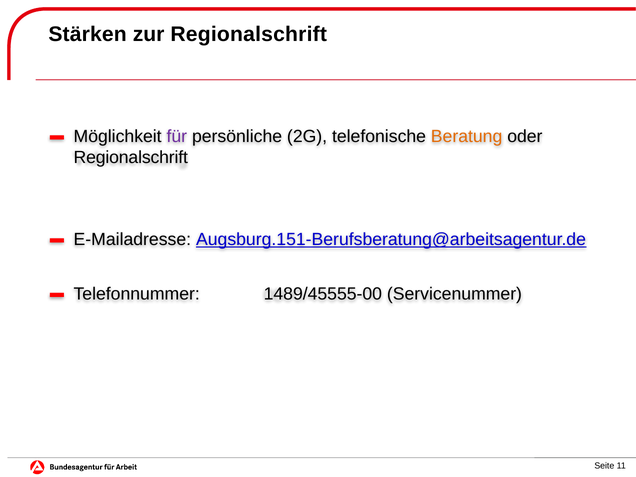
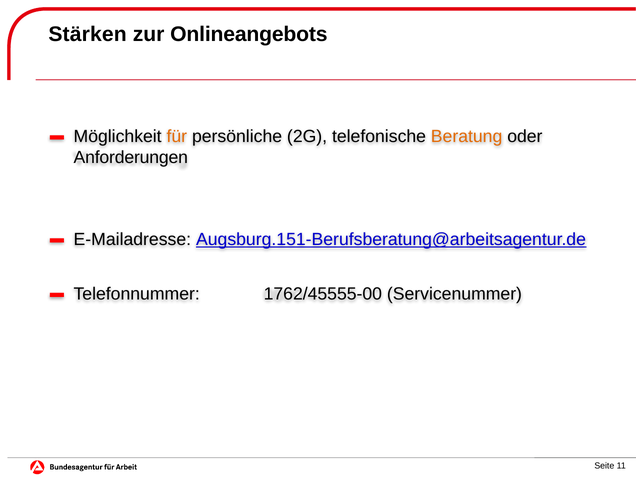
zur Regionalschrift: Regionalschrift -> Onlineangebots (249, 35)
für colour: purple -> orange (177, 136)
Regionalschrift: Regionalschrift -> Anforderungen (131, 158)
1489/45555-00: 1489/45555-00 -> 1762/45555-00 (323, 294)
